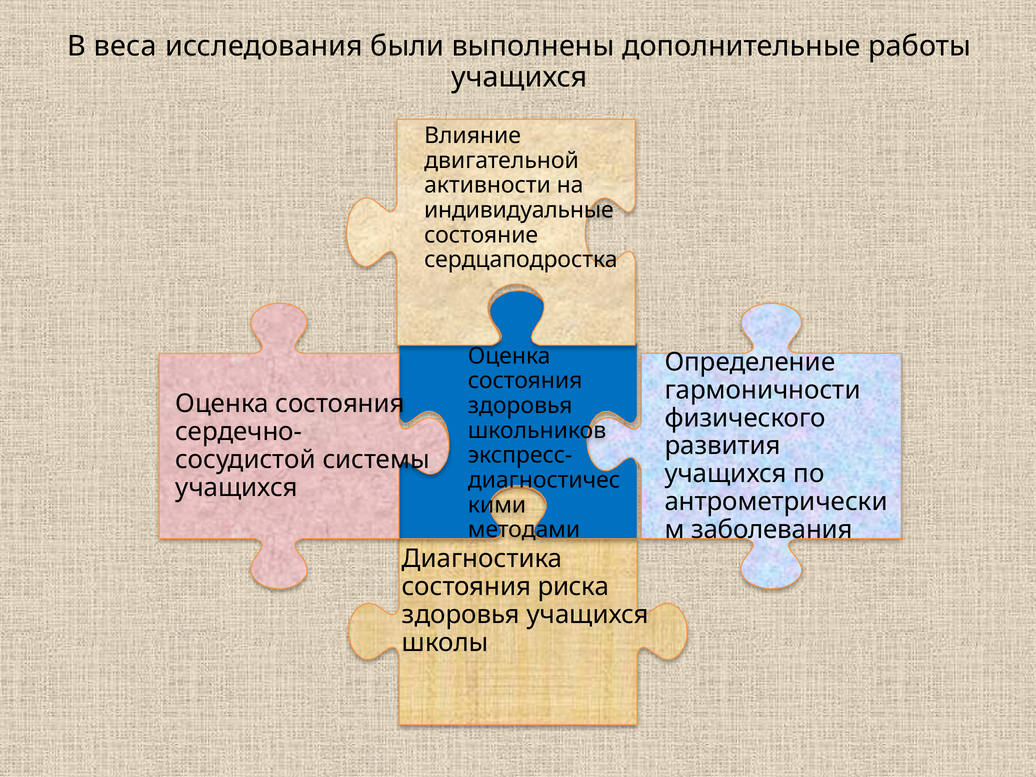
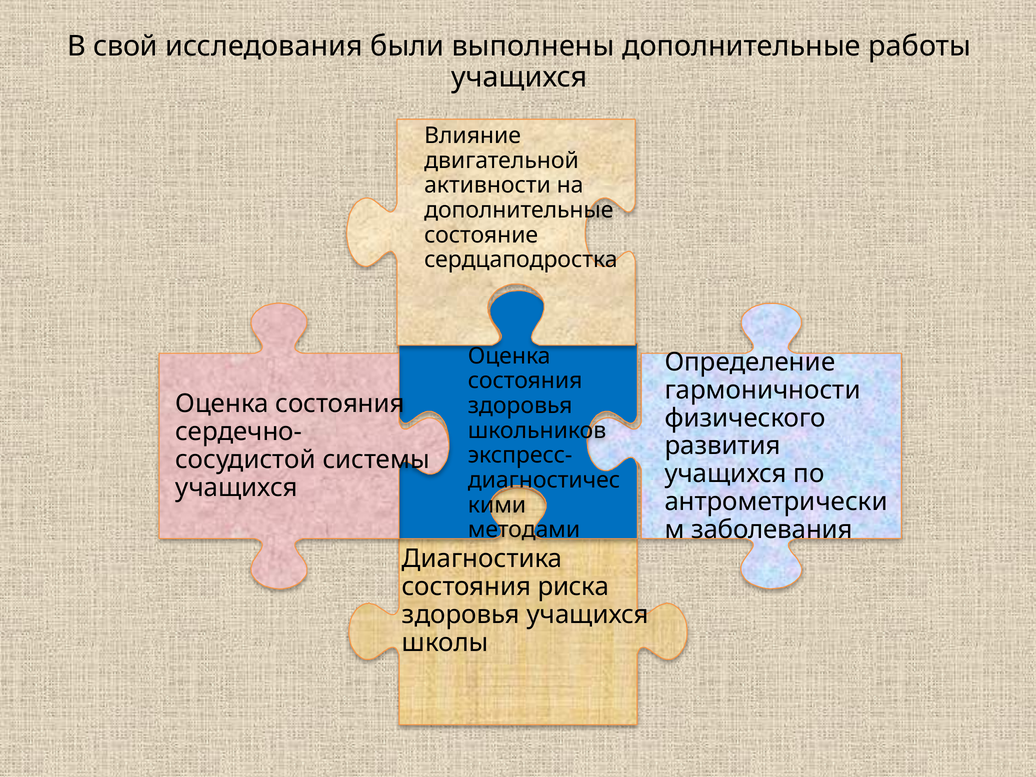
веса: веса -> свой (125, 46)
индивидуальные: индивидуальные -> дополнительные (519, 210)
